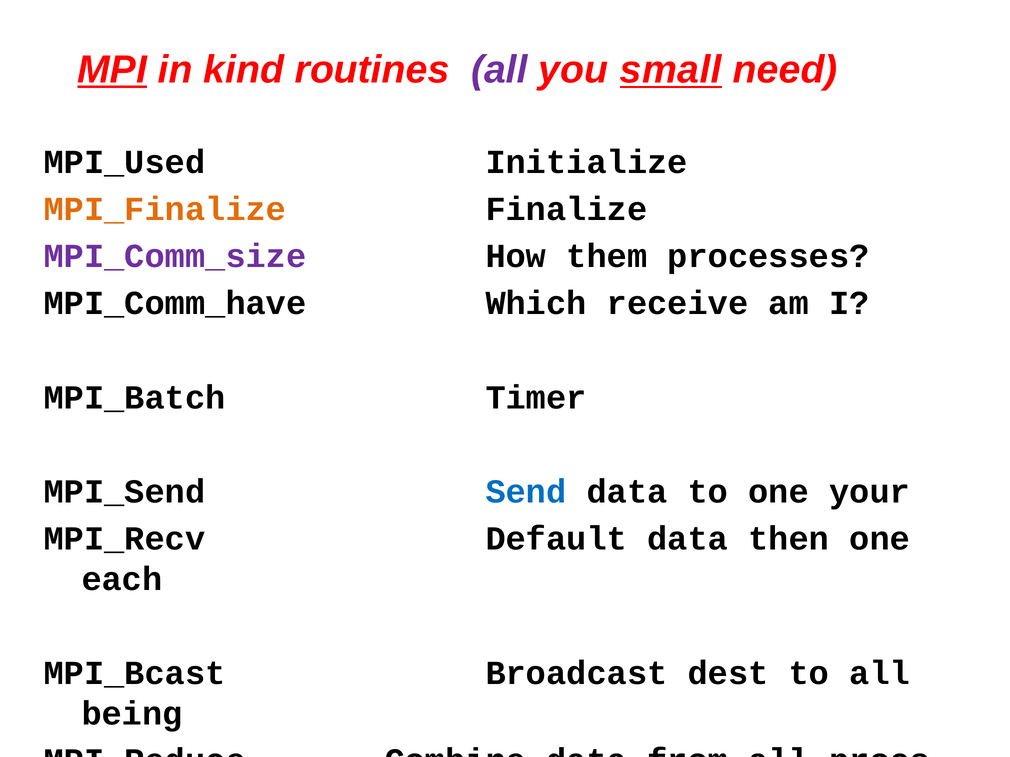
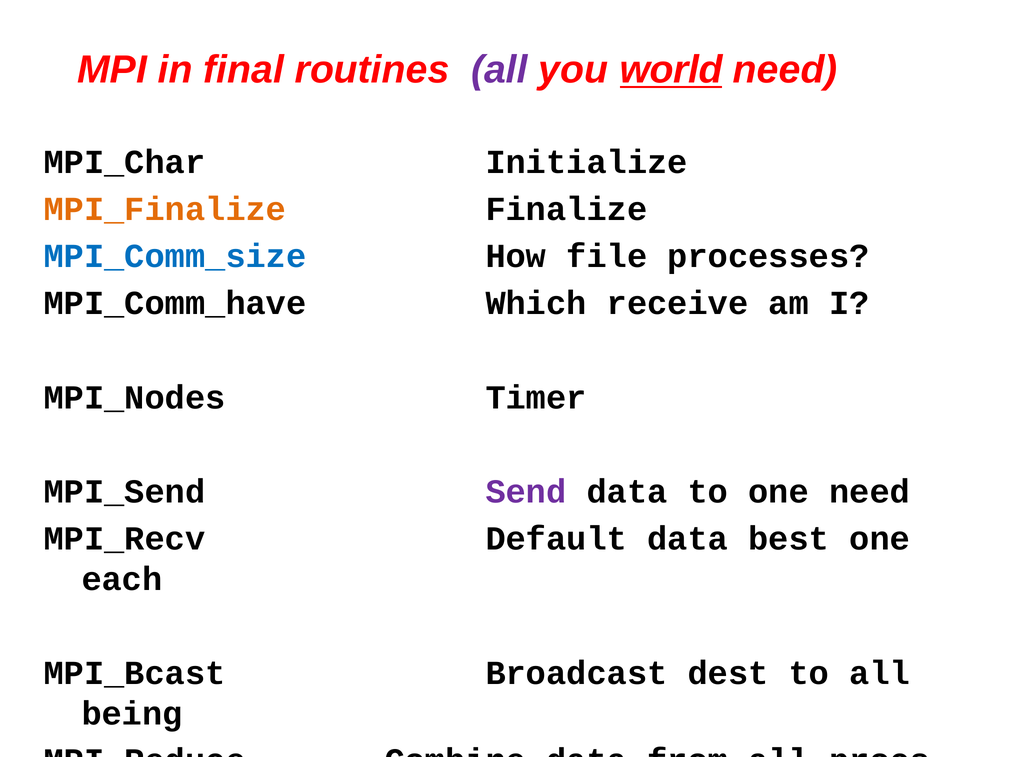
MPI underline: present -> none (112, 70)
kind: kind -> final (244, 70)
small: small -> world (671, 70)
MPI_Used: MPI_Used -> MPI_Char (124, 162)
MPI_Comm_size colour: purple -> blue (175, 256)
them: them -> file (607, 256)
MPI_Batch: MPI_Batch -> MPI_Nodes (135, 398)
Send colour: blue -> purple (526, 492)
one your: your -> need (870, 492)
then: then -> best (789, 539)
